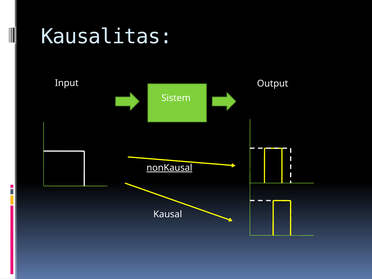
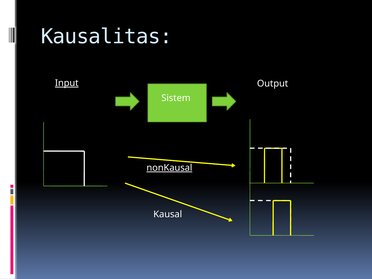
Input underline: none -> present (67, 83)
